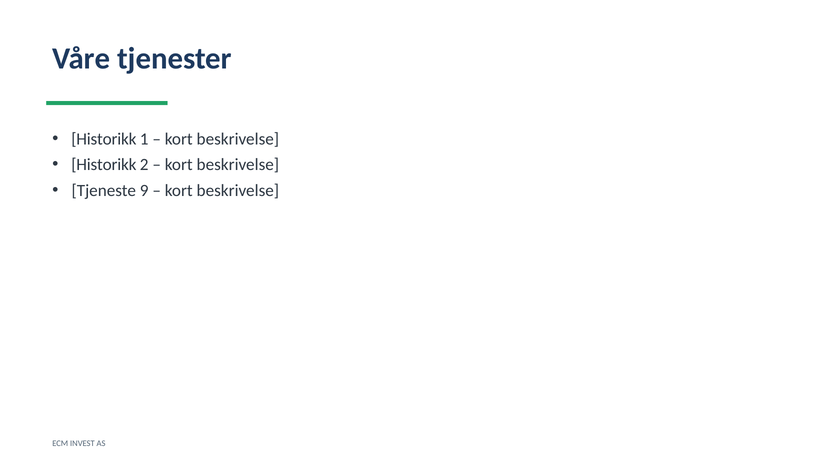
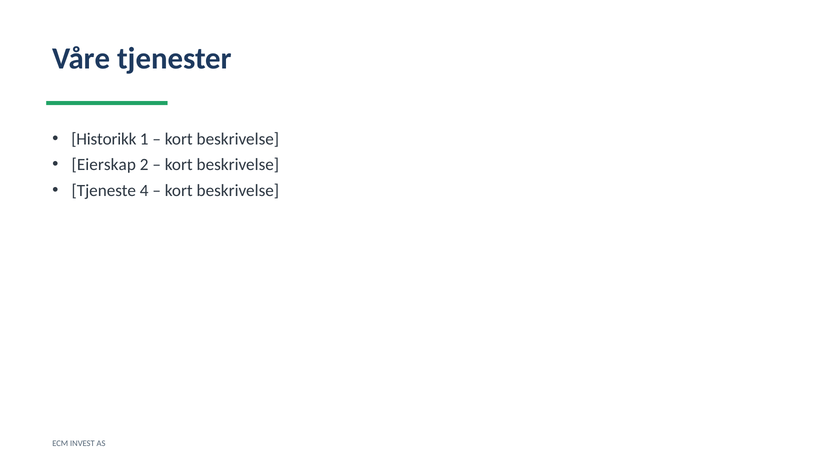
Historikk: Historikk -> Eierskap (104, 165)
9: 9 -> 4 (144, 191)
